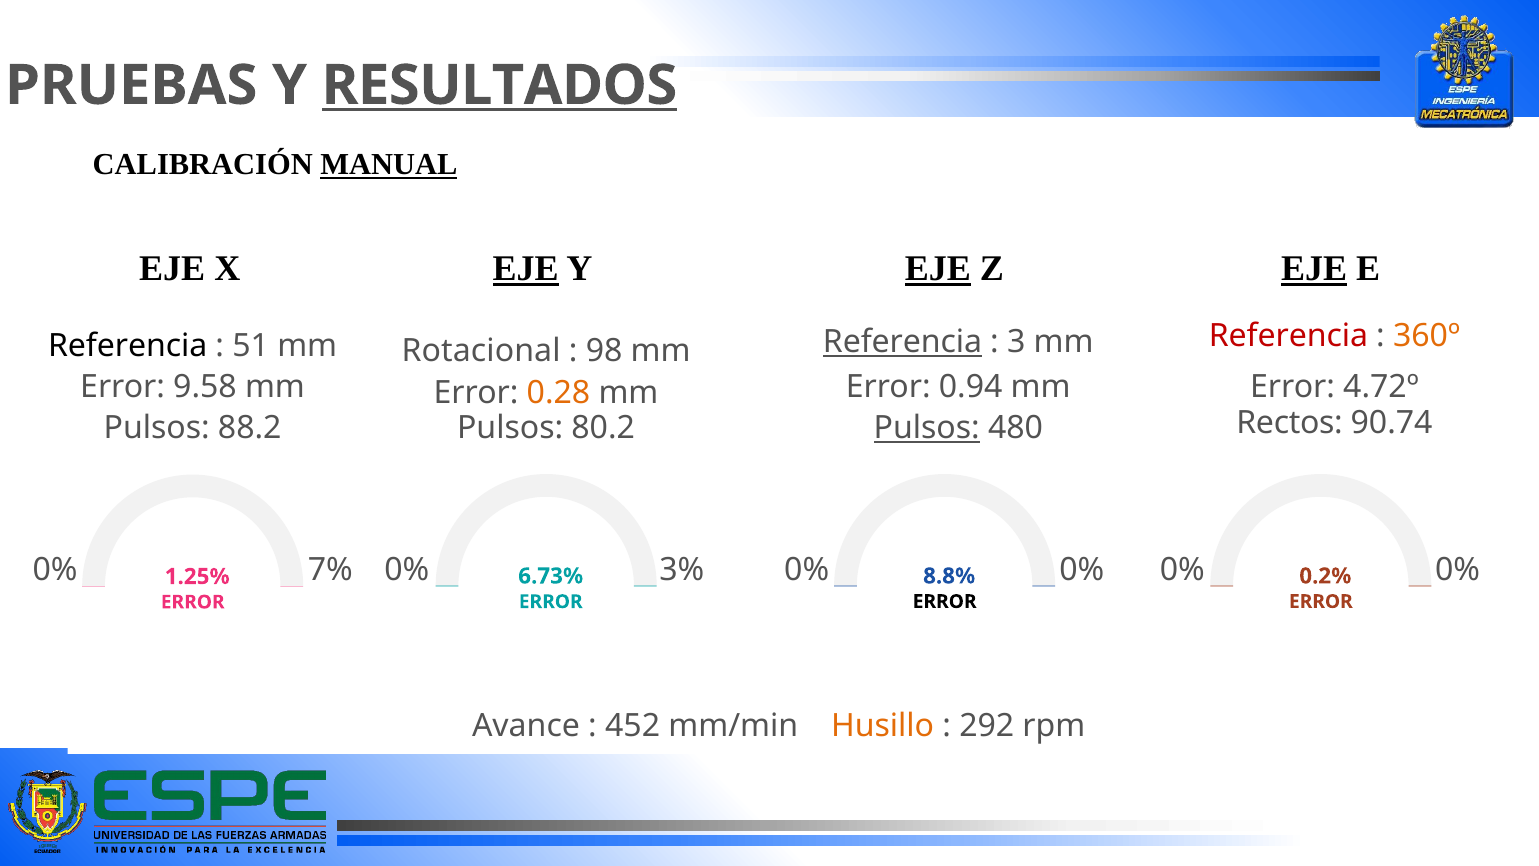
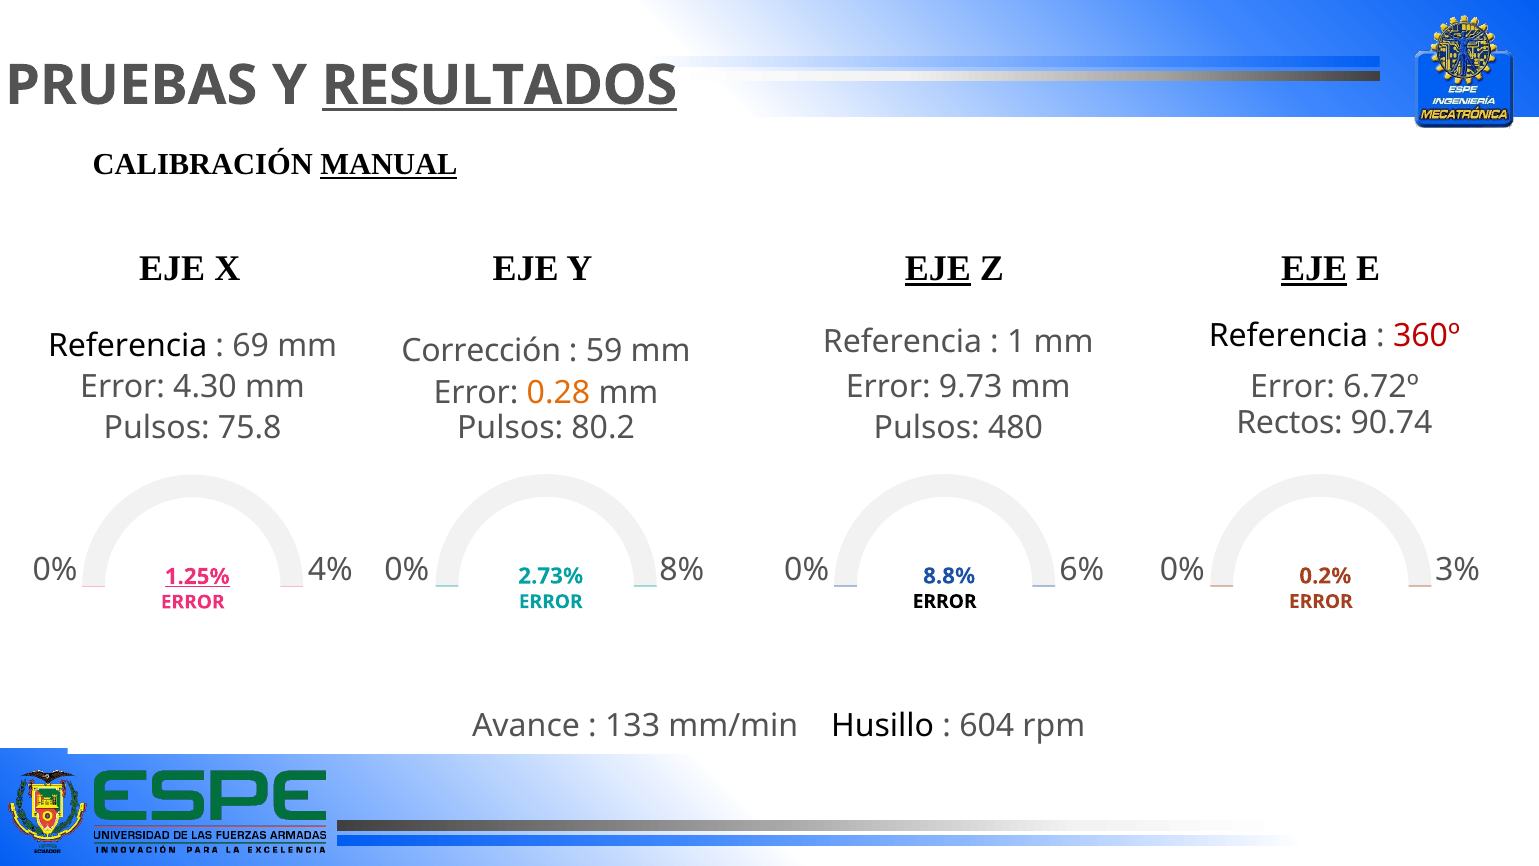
EJE underline: present -> none (526, 269)
Referencia colour: red -> black (1288, 336)
360º colour: orange -> red (1427, 336)
Referencia underline: present -> none (902, 342)
3: 3 -> 1 (1016, 342)
51: 51 -> 69 (251, 346)
Rotacional: Rotacional -> Corrección (481, 351)
98: 98 -> 59 (604, 351)
9.58: 9.58 -> 4.30 (205, 387)
0.94: 0.94 -> 9.73 (971, 387)
4.72º: 4.72º -> 6.72º (1381, 387)
88.2: 88.2 -> 75.8 (250, 428)
Pulsos underline: present -> none (927, 428)
7%: 7% -> 4% (330, 570)
3%: 3% -> 8% (682, 570)
0%: 0% -> 6% (1082, 570)
0%: 0% -> 3% (1458, 570)
6.73%: 6.73% -> 2.73% (551, 576)
1.25% underline: none -> present (197, 576)
452: 452 -> 133 (633, 725)
Husillo colour: orange -> black (883, 725)
292: 292 -> 604 (987, 725)
